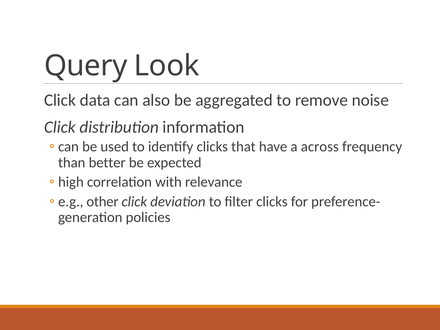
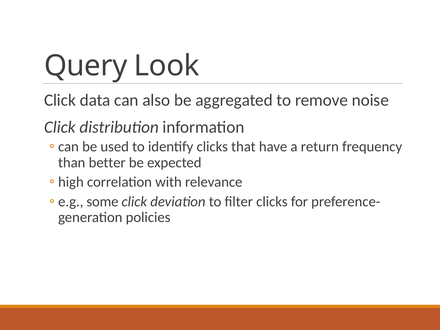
across: across -> return (320, 147)
other: other -> some (103, 202)
